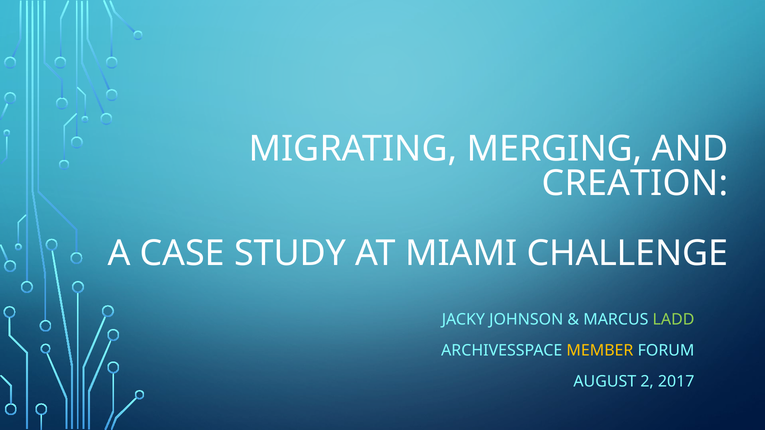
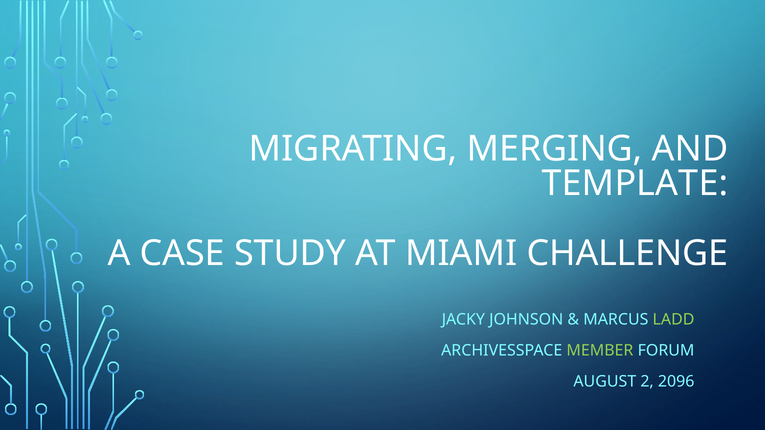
CREATION: CREATION -> TEMPLATE (635, 184)
MEMBER colour: yellow -> light green (600, 351)
2017: 2017 -> 2096 (676, 382)
